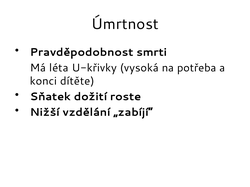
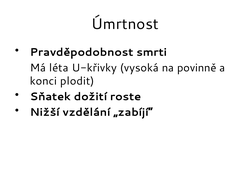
potřeba: potřeba -> povinně (197, 68)
dítěte: dítěte -> plodit (77, 81)
